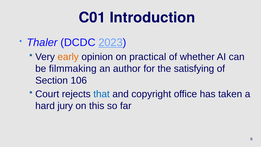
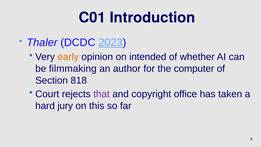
practical: practical -> intended (148, 57)
satisfying: satisfying -> computer (194, 69)
106: 106 -> 818 (79, 80)
that colour: blue -> purple (102, 94)
